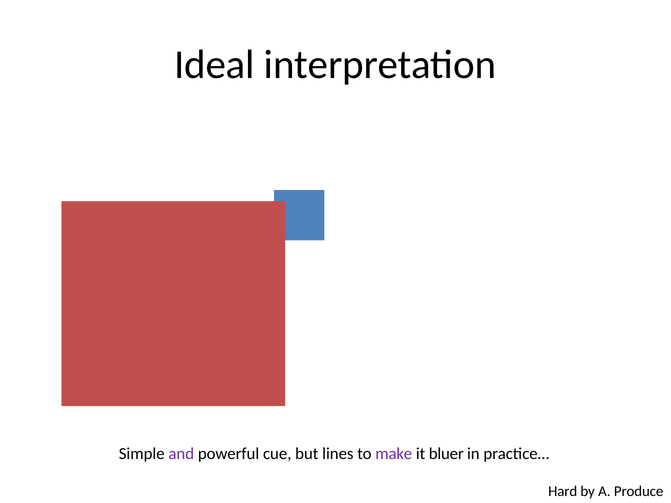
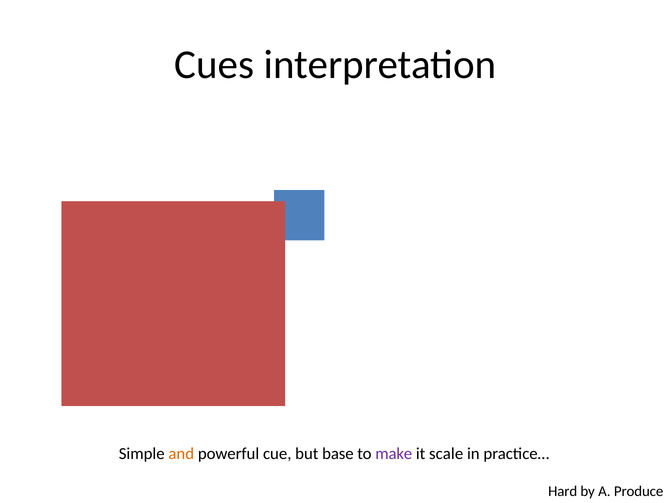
Ideal: Ideal -> Cues (214, 65)
and colour: purple -> orange (181, 454)
lines: lines -> base (338, 454)
bluer: bluer -> scale (446, 454)
